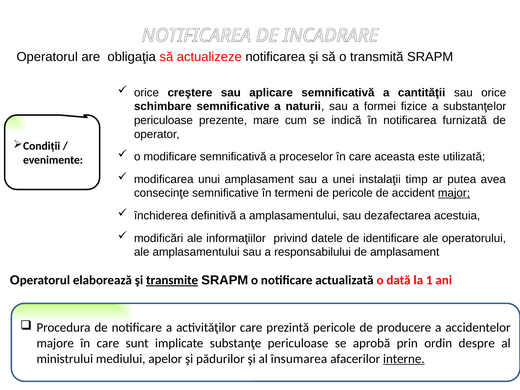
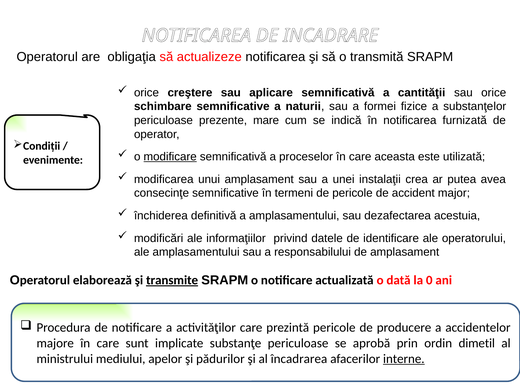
modificare underline: none -> present (170, 157)
timp: timp -> crea (417, 179)
major underline: present -> none (454, 193)
1: 1 -> 0 (429, 280)
despre: despre -> dimetil (477, 343)
însumarea: însumarea -> încadrarea (299, 359)
